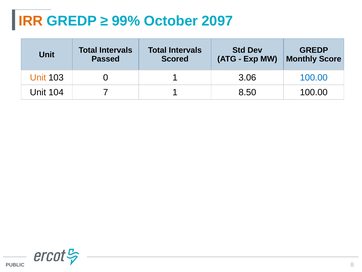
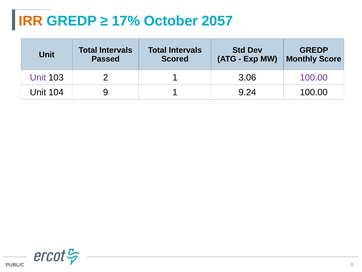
99%: 99% -> 17% (126, 21)
2097: 2097 -> 2057 (217, 21)
Unit colour: orange -> purple (38, 77)
0: 0 -> 2 (106, 77)
100.00 colour: blue -> purple (314, 77)
7: 7 -> 9 (106, 92)
8.50: 8.50 -> 9.24 (247, 92)
